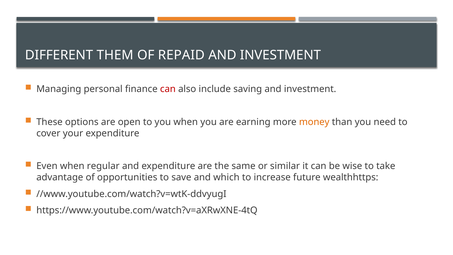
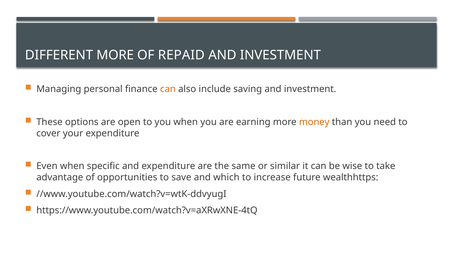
DIFFERENT THEM: THEM -> MORE (115, 55)
can colour: red -> orange (168, 89)
regular: regular -> specific (103, 166)
